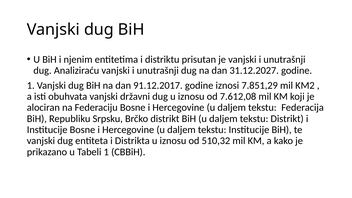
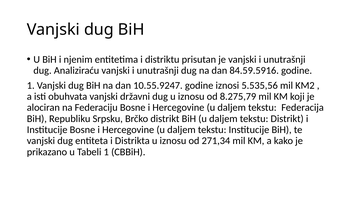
31.12.2027: 31.12.2027 -> 84.59.5916 (254, 71)
91.12.2017: 91.12.2017 -> 10.55.9247 (158, 85)
7.851,29: 7.851,29 -> 5.535,56 (260, 85)
7.612,08: 7.612,08 -> 8.275,79 (238, 96)
510,32: 510,32 -> 271,34 (216, 141)
